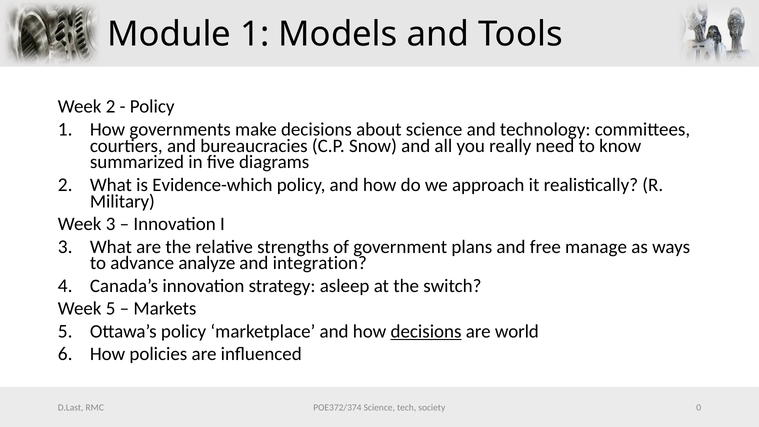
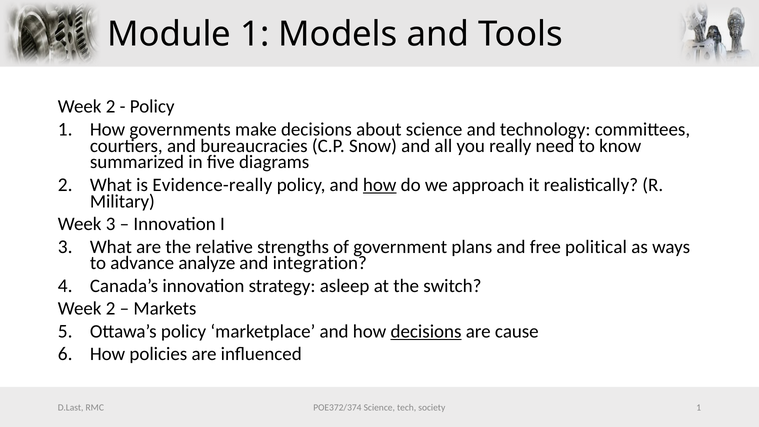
Evidence-which: Evidence-which -> Evidence-really (212, 185)
how underline: none -> present (380, 185)
manage: manage -> political (596, 247)
5: 5 -> 2 (111, 309)
world: world -> cause (517, 331)
society 0: 0 -> 1 (699, 408)
